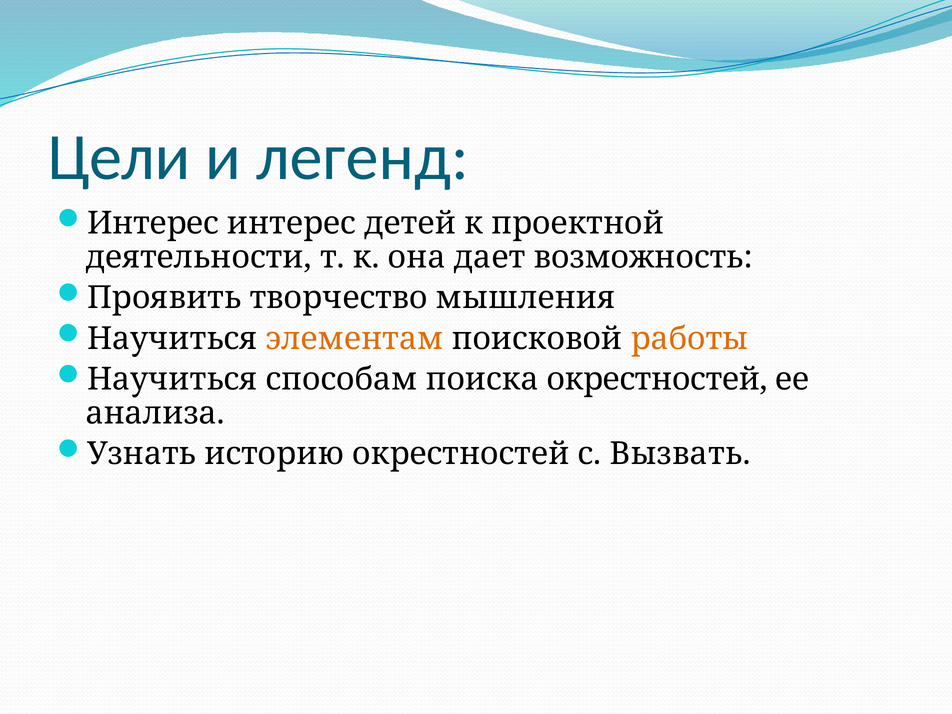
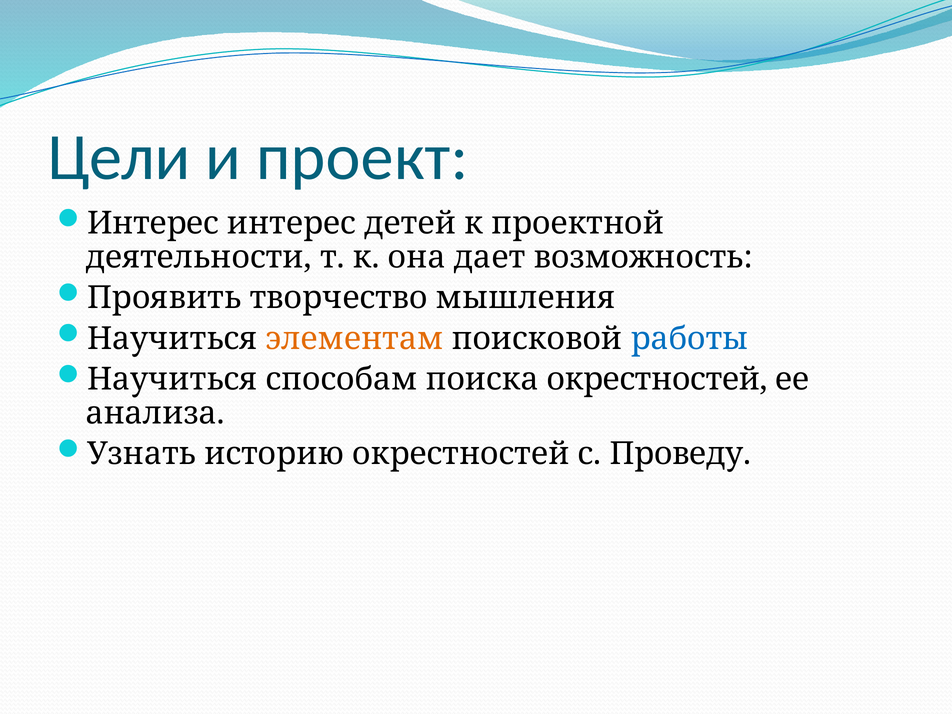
легенд: легенд -> проект (362, 157)
работы colour: orange -> blue (690, 339)
Вызвать: Вызвать -> Проведу (680, 454)
